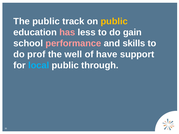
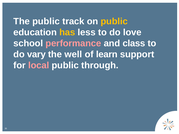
has colour: pink -> yellow (67, 32)
gain: gain -> love (132, 32)
skills: skills -> class (134, 43)
prof: prof -> vary (36, 54)
have: have -> learn (107, 54)
local colour: light blue -> pink (39, 66)
